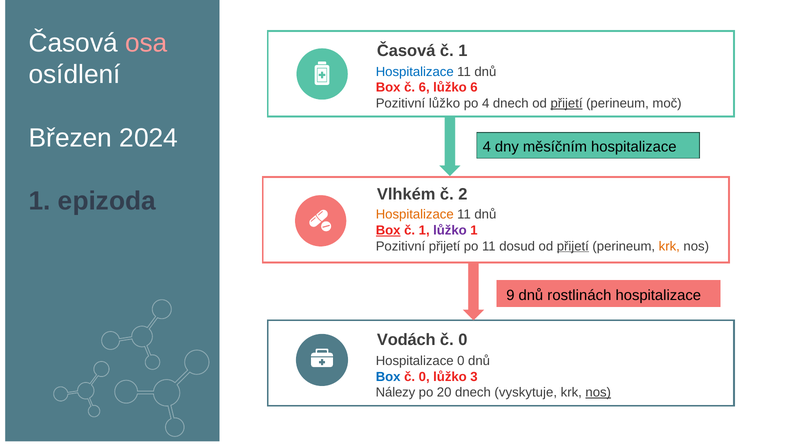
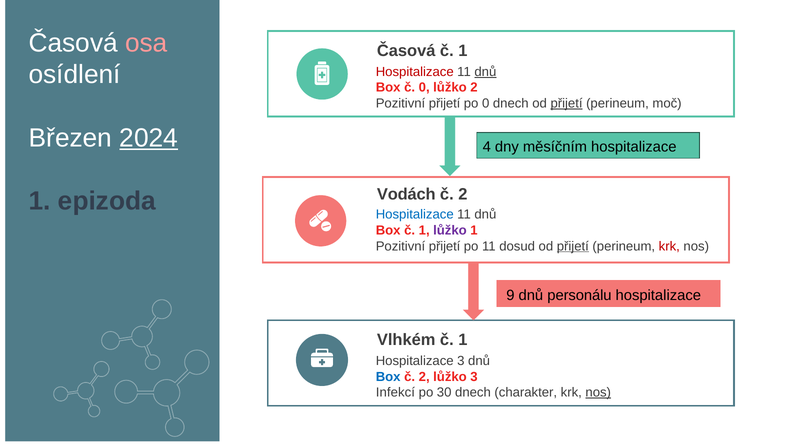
Hospitalizace colour: blue -> red (415, 72)
dnů underline: none -> present (485, 72)
č 6: 6 -> 0 (424, 88)
lůžko 6: 6 -> 2 (474, 88)
lůžko: lůžko -> přijetí (445, 103)
po 4: 4 -> 0 (486, 103)
2024 underline: none -> present (149, 138)
Vlhkém: Vlhkém -> Vodách (406, 194)
Hospitalizace colour: orange -> blue (415, 215)
Box underline: present -> none (388, 230)
krk colour: orange -> red (669, 246)
rostlinách: rostlinách -> personálu (579, 295)
Vodách: Vodách -> Vlhkém (406, 340)
0: 0 -> 1 (463, 340)
Hospitalizace 0: 0 -> 3 (461, 361)
0: 0 -> 2 (424, 377)
Nálezy: Nálezy -> Infekcí (395, 392)
20: 20 -> 30 (444, 392)
vyskytuje: vyskytuje -> charakter (526, 392)
